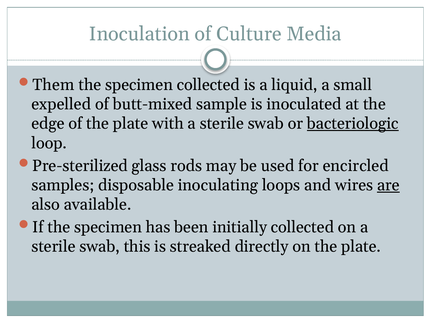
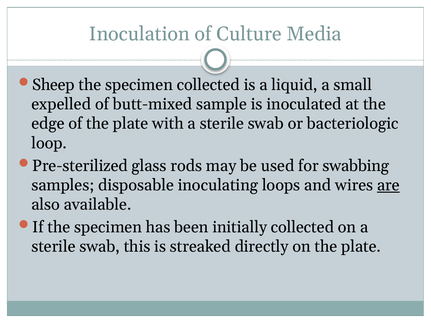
Them: Them -> Sheep (54, 85)
bacteriologic underline: present -> none (353, 124)
encircled: encircled -> swabbing (356, 166)
